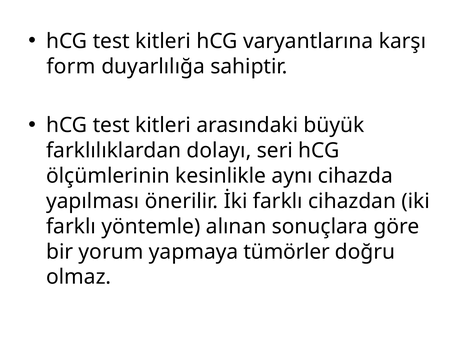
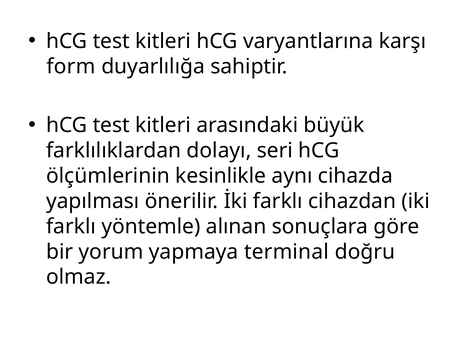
tümörler: tümörler -> terminal (286, 252)
